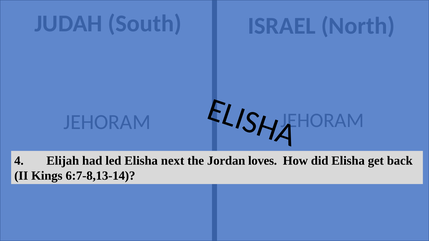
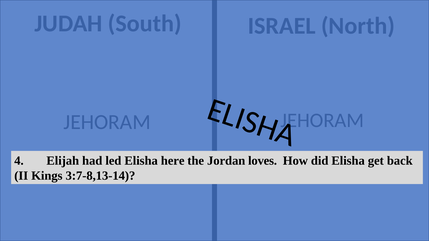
next: next -> here (173, 161)
6:7-8,13-14: 6:7-8,13-14 -> 3:7-8,13-14 (100, 176)
